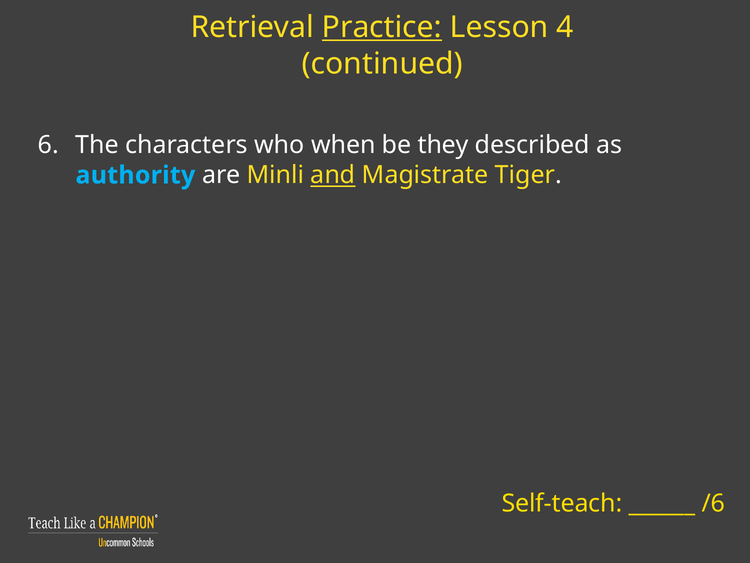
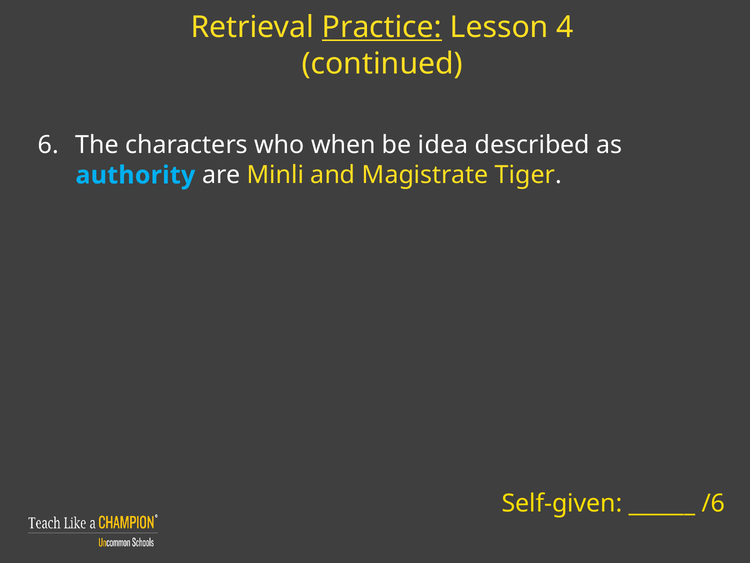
they: they -> idea (443, 145)
and underline: present -> none (333, 175)
Self-teach: Self-teach -> Self-given (562, 503)
